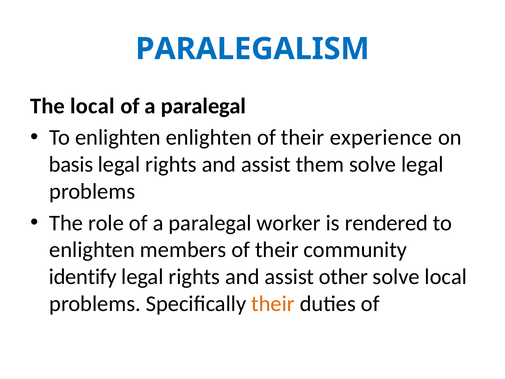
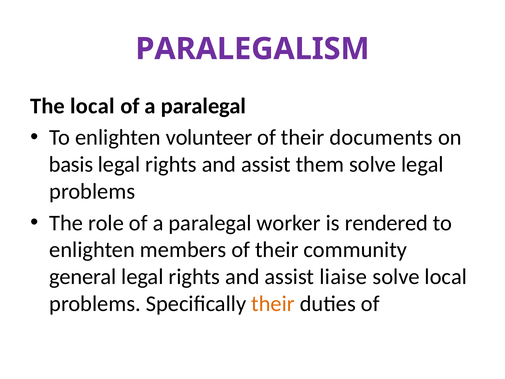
PARALEGALISM colour: blue -> purple (252, 49)
enlighten enlighten: enlighten -> volunteer (209, 137)
experience: experience -> documents (381, 137)
identify: identify -> general (83, 277)
other: other -> liaise (343, 277)
